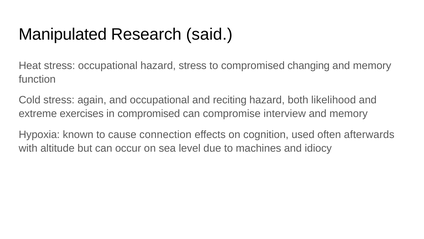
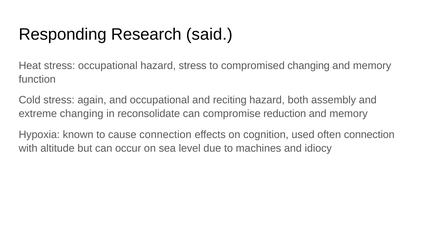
Manipulated: Manipulated -> Responding (63, 34)
likelihood: likelihood -> assembly (334, 100)
extreme exercises: exercises -> changing (82, 114)
in compromised: compromised -> reconsolidate (149, 114)
interview: interview -> reduction (285, 114)
often afterwards: afterwards -> connection (369, 134)
